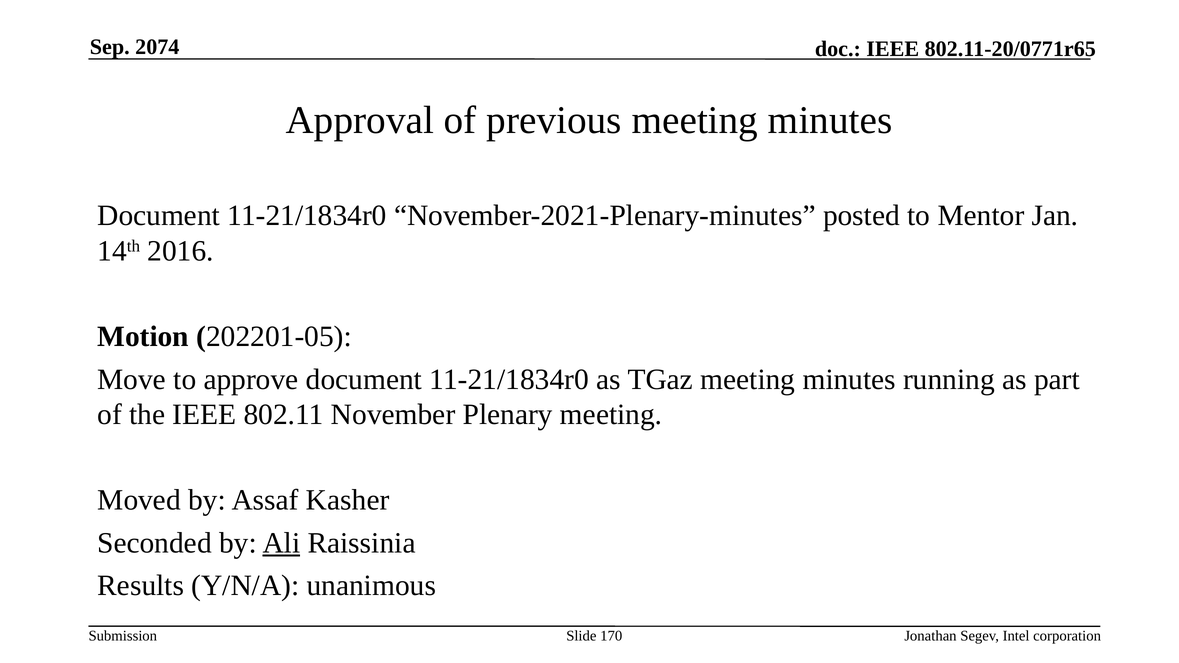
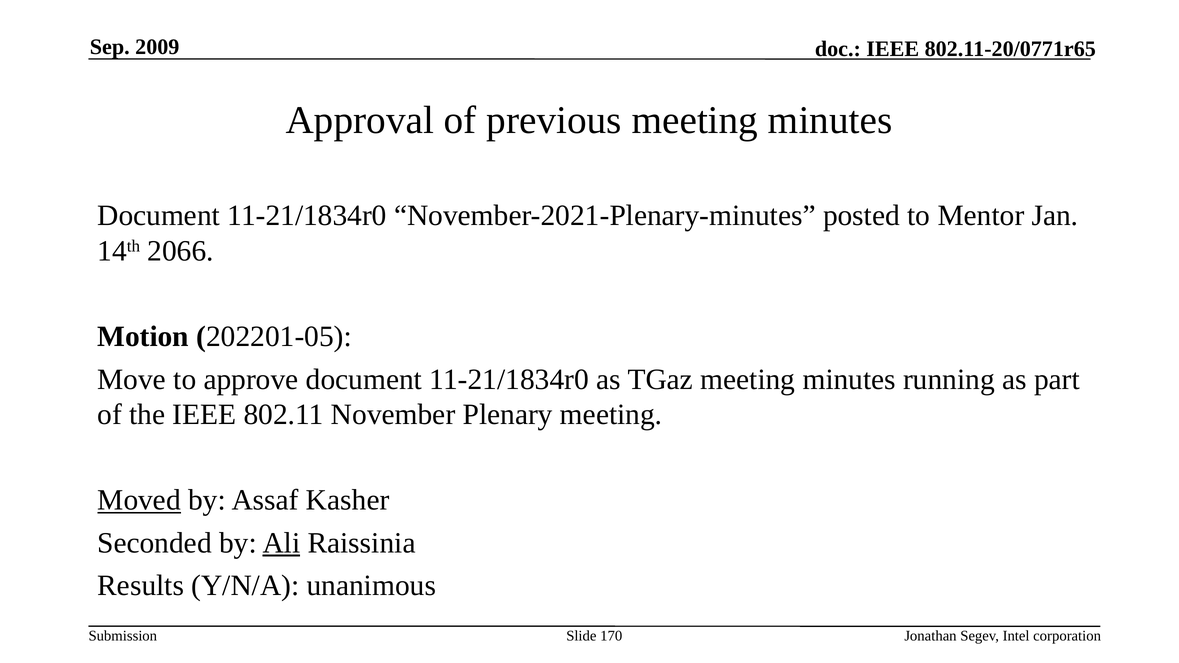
2074: 2074 -> 2009 (157, 47)
2016: 2016 -> 2066 (181, 251)
Moved underline: none -> present (139, 500)
